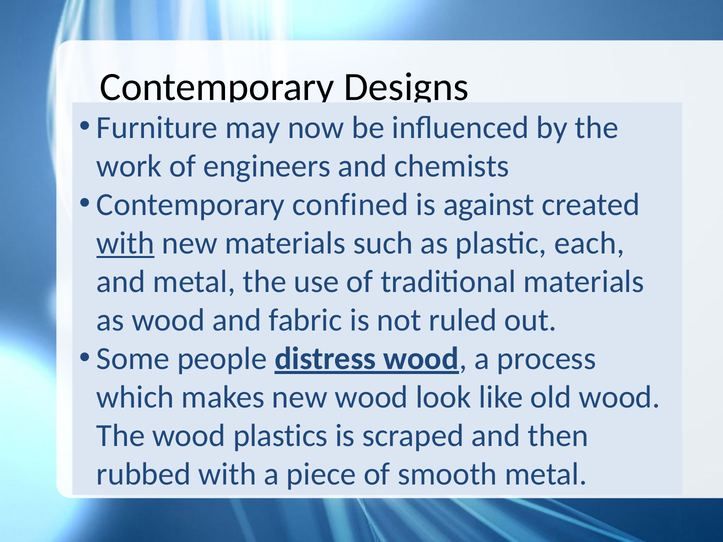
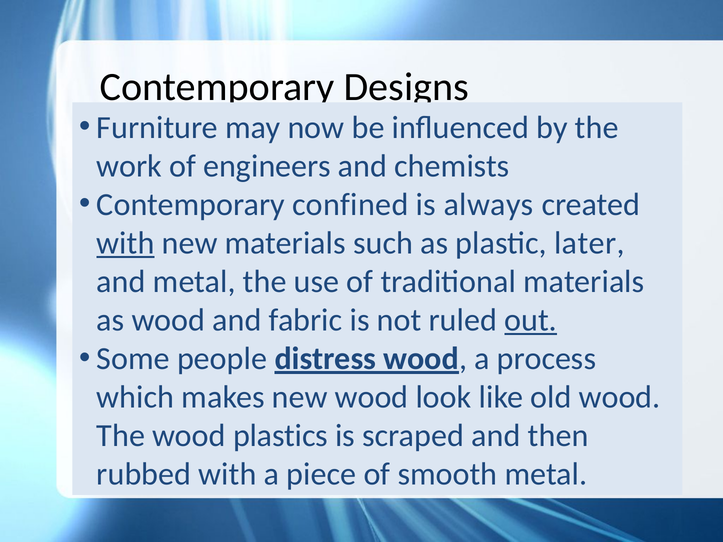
against: against -> always (489, 205)
each: each -> later (589, 243)
out underline: none -> present (531, 320)
